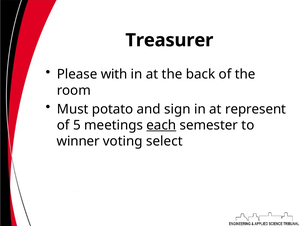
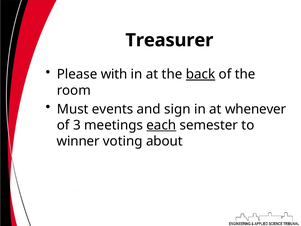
back underline: none -> present (201, 74)
potato: potato -> events (113, 109)
represent: represent -> whenever (256, 109)
5: 5 -> 3 (77, 125)
select: select -> about (164, 141)
